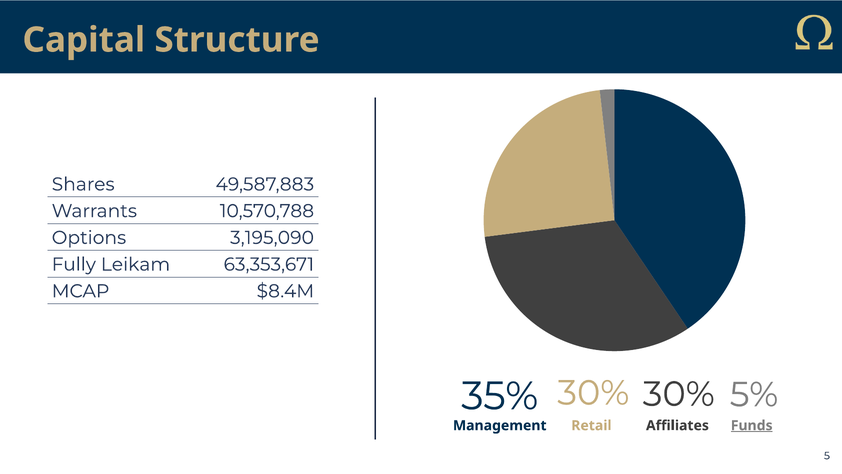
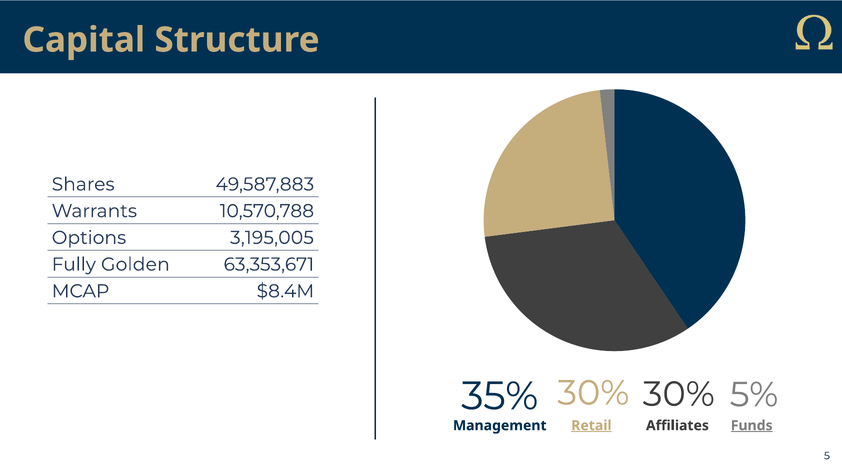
3,195,090: 3,195,090 -> 3,195,005 (272, 238)
Leikam: Leikam -> Golden (135, 264)
Retail underline: none -> present (591, 425)
